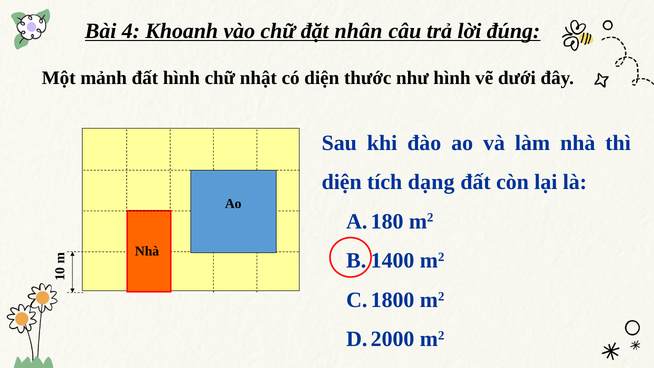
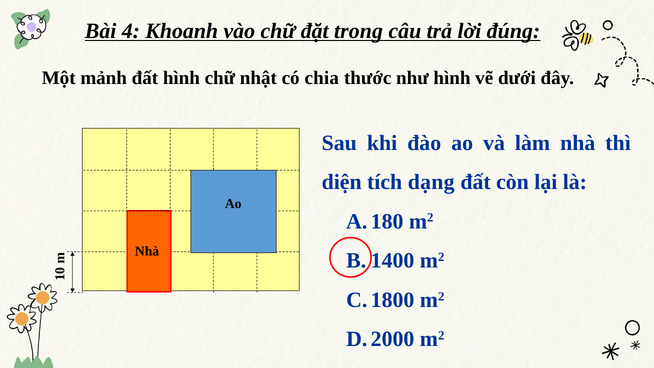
nhân: nhân -> trong (359, 31)
có diện: diện -> chia (322, 78)
